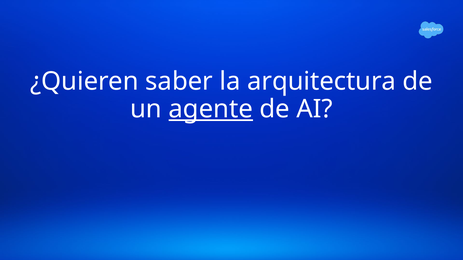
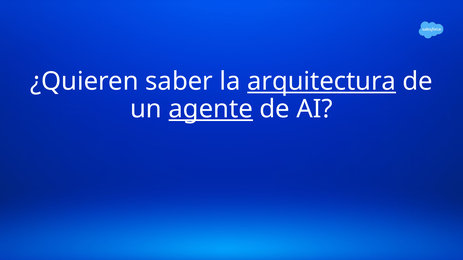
arquitectura underline: none -> present (322, 82)
